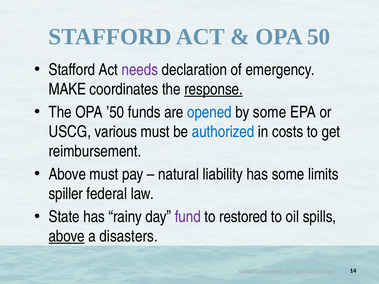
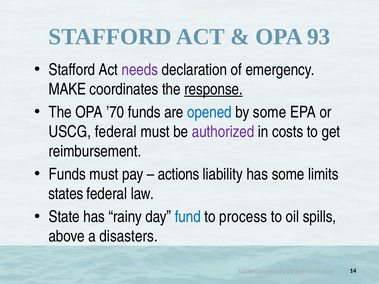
50: 50 -> 93 (319, 37)
’50: ’50 -> ’70 (115, 112)
USCG various: various -> federal (116, 132)
authorized colour: blue -> purple (223, 132)
Above: Above -> Funds (67, 174)
natural: natural -> actions (179, 174)
spiller: spiller -> states (66, 194)
fund colour: purple -> blue (188, 217)
restored: restored -> process (243, 217)
above underline: present -> none (67, 237)
